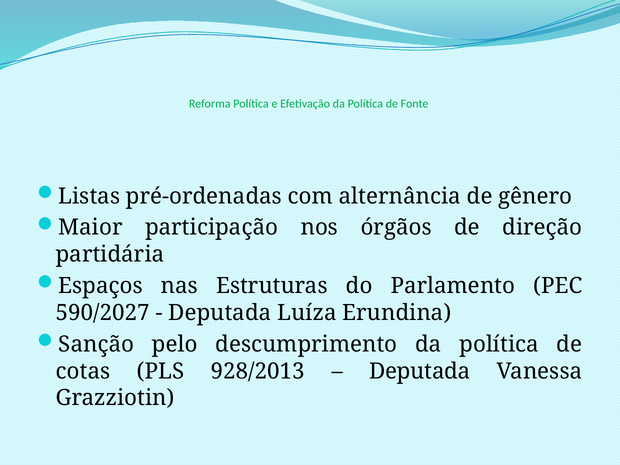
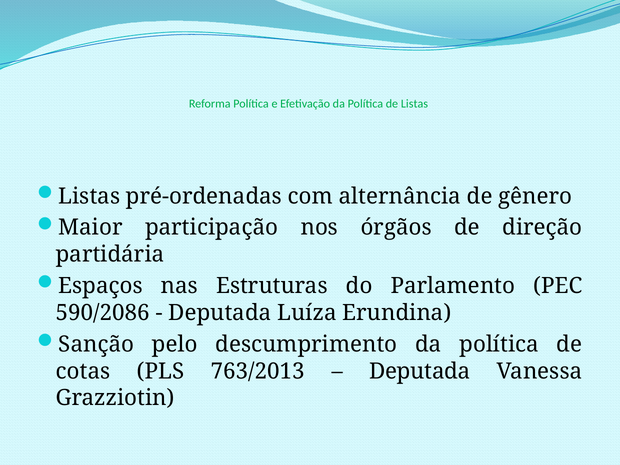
de Fonte: Fonte -> Listas (414, 104)
590/2027: 590/2027 -> 590/2086 (103, 313)
928/2013: 928/2013 -> 763/2013 (258, 371)
